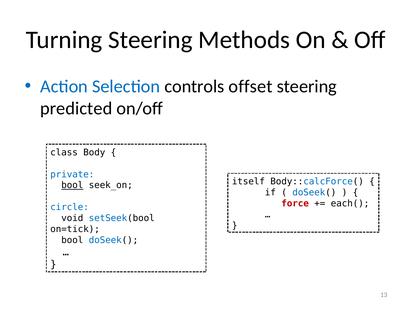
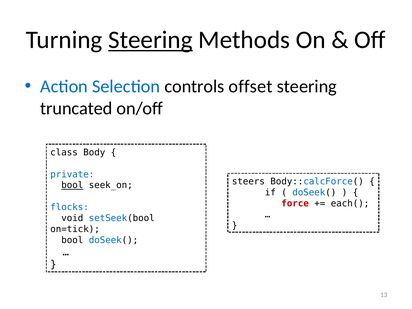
Steering underline: none -> present (150, 40)
predicted: predicted -> truncated (76, 108)
itself: itself -> steers (248, 181)
circle: circle -> flocks (70, 207)
